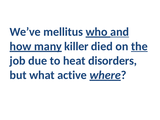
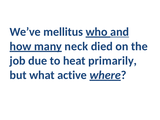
killer: killer -> neck (76, 46)
the underline: present -> none (139, 46)
disorders: disorders -> primarily (113, 61)
